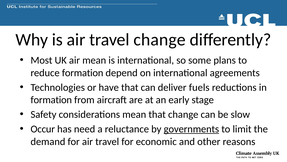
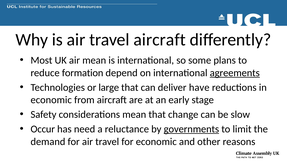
travel change: change -> aircraft (160, 39)
agreements underline: none -> present (235, 73)
have: have -> large (109, 87)
fuels: fuels -> have (199, 87)
formation: formation -> economic (51, 100)
